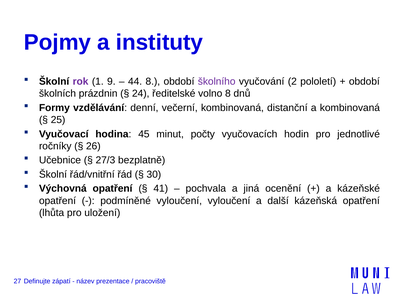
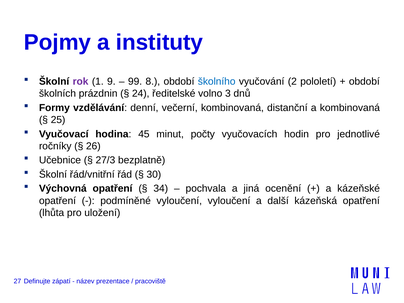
44: 44 -> 99 (135, 82)
školního colour: purple -> blue (217, 82)
volno 8: 8 -> 3 (228, 94)
41: 41 -> 34 (161, 189)
